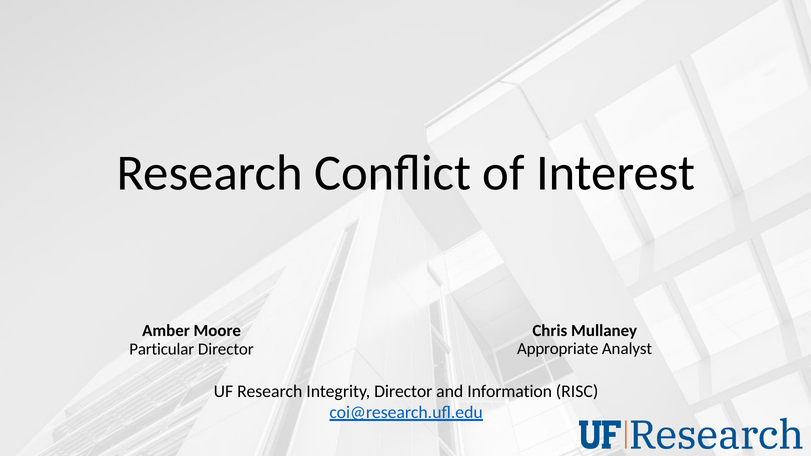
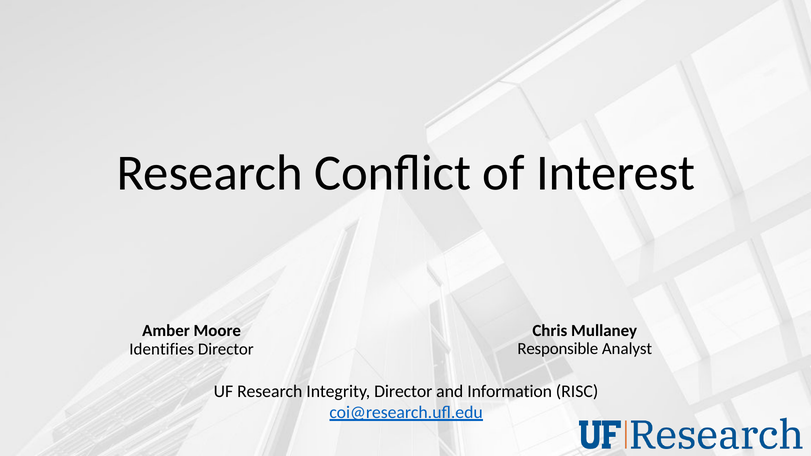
Appropriate: Appropriate -> Responsible (558, 349)
Particular: Particular -> Identifies (162, 349)
